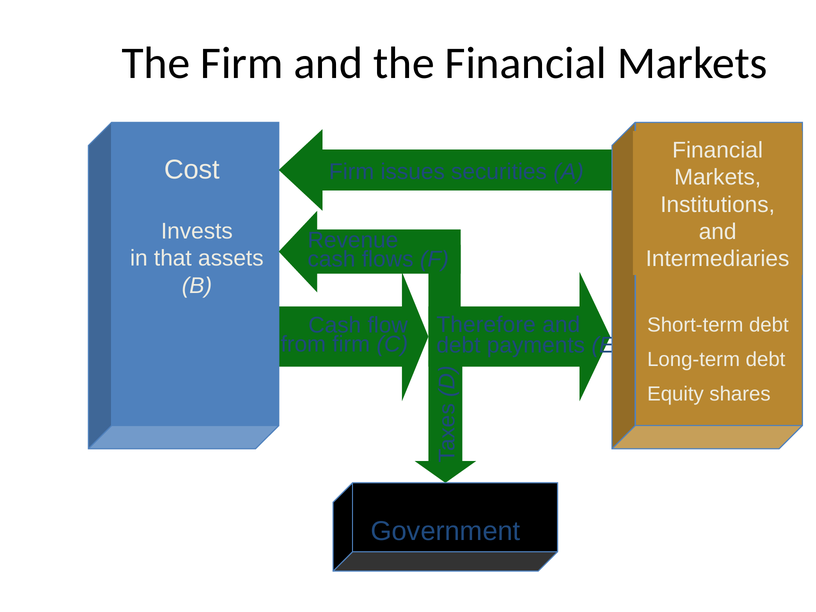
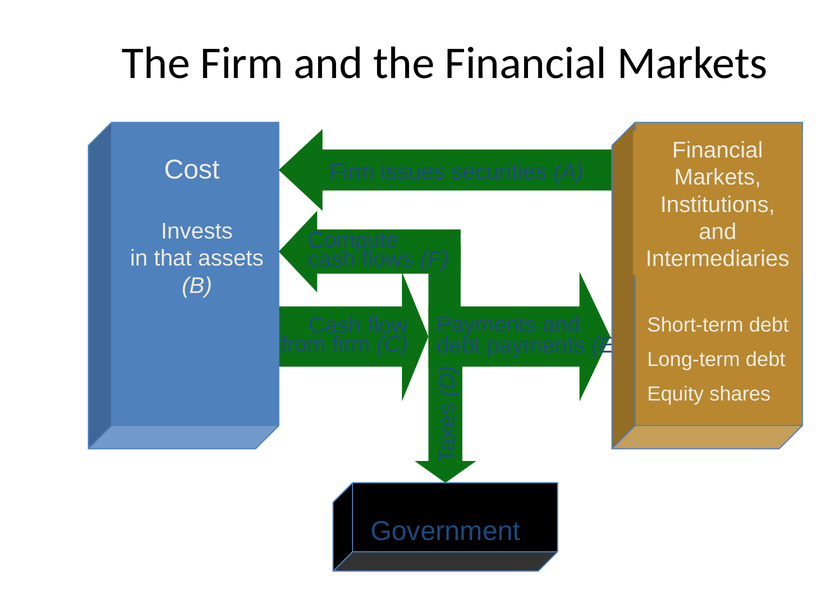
Revenue: Revenue -> Compute (353, 240)
Therefore: Therefore -> Payments (486, 325)
